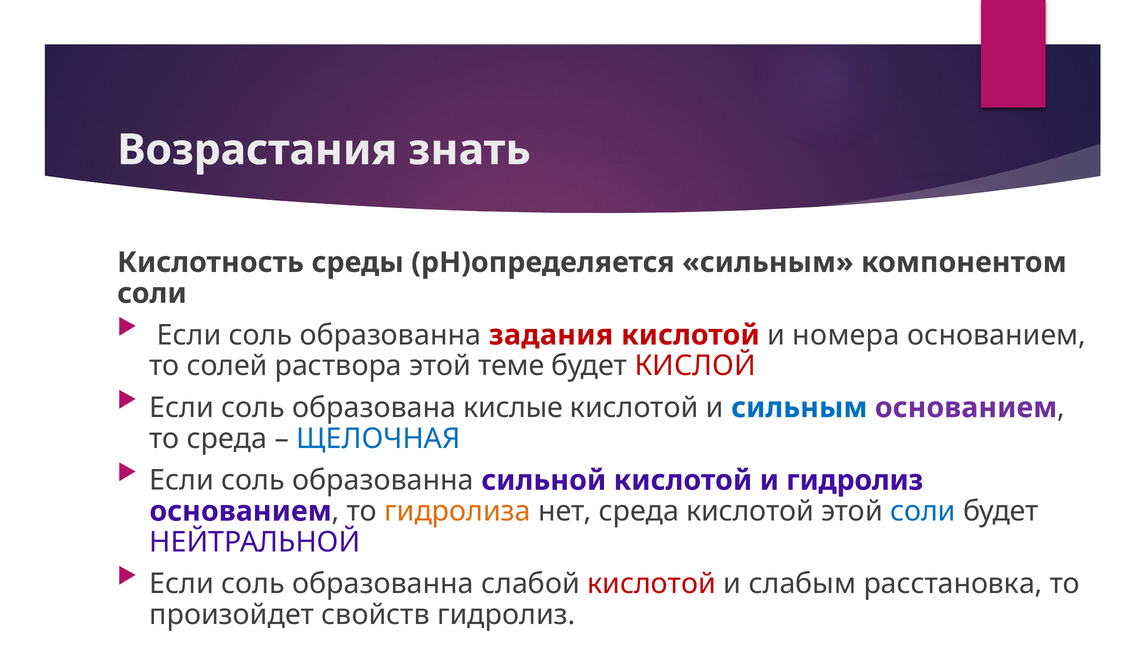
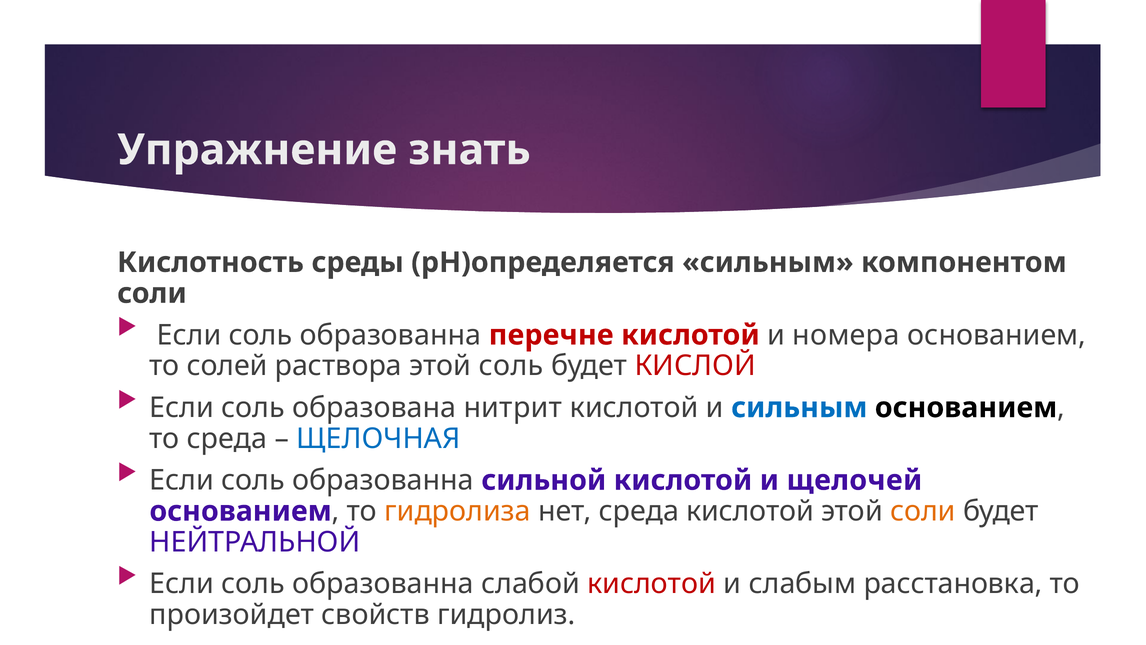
Возрастания: Возрастания -> Упражнение (257, 150)
задания: задания -> перечне (551, 335)
этой теме: теме -> соль (511, 366)
кислые: кислые -> нитрит (513, 407)
основанием colour: purple -> black (966, 407)
и гидролиз: гидролиз -> щелочей (854, 480)
соли colour: blue -> orange (923, 511)
